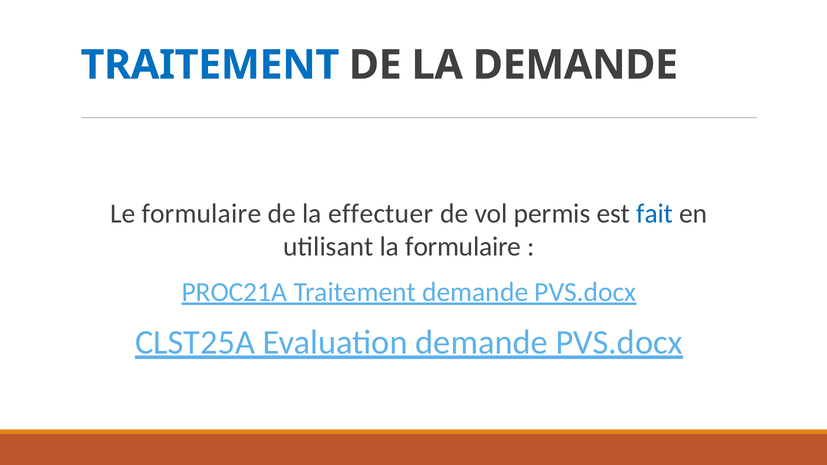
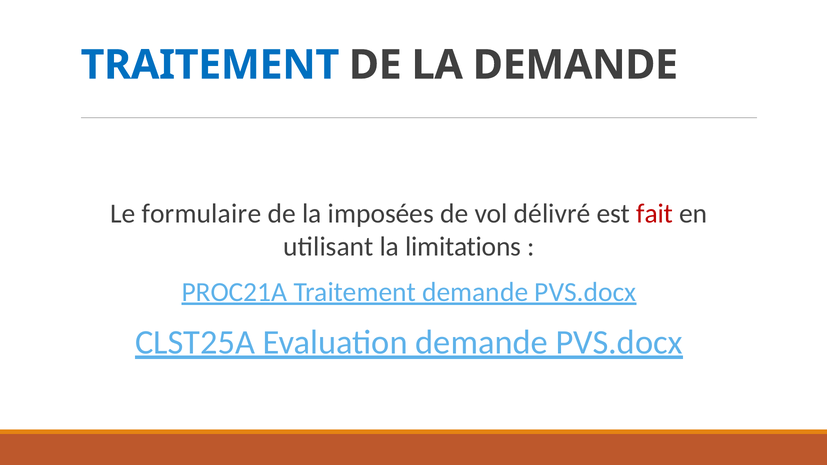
effectuer: effectuer -> imposées (381, 214)
permis: permis -> délivré (552, 214)
fait colour: blue -> red (655, 214)
la formulaire: formulaire -> limitations (463, 247)
